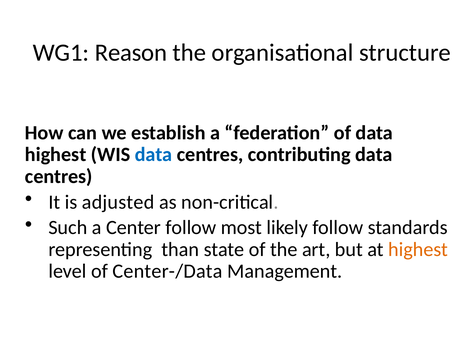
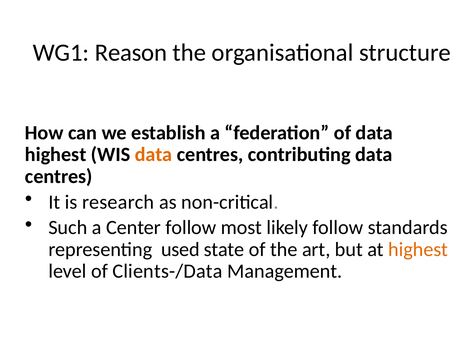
data colour: blue -> orange (154, 154)
adjusted: adjusted -> research (118, 202)
than: than -> used (180, 249)
Center-/Data: Center-/Data -> Clients-/Data (168, 271)
